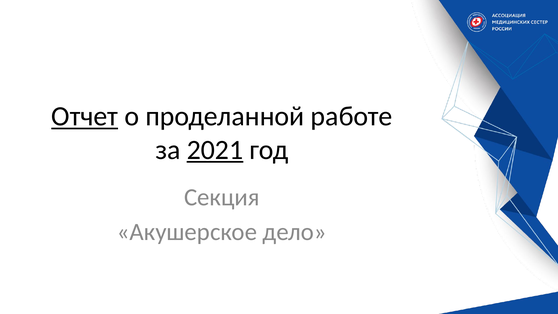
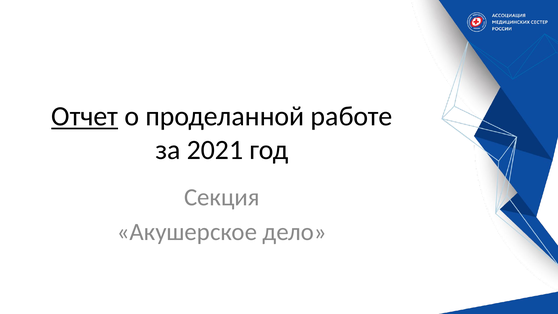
2021 underline: present -> none (215, 150)
